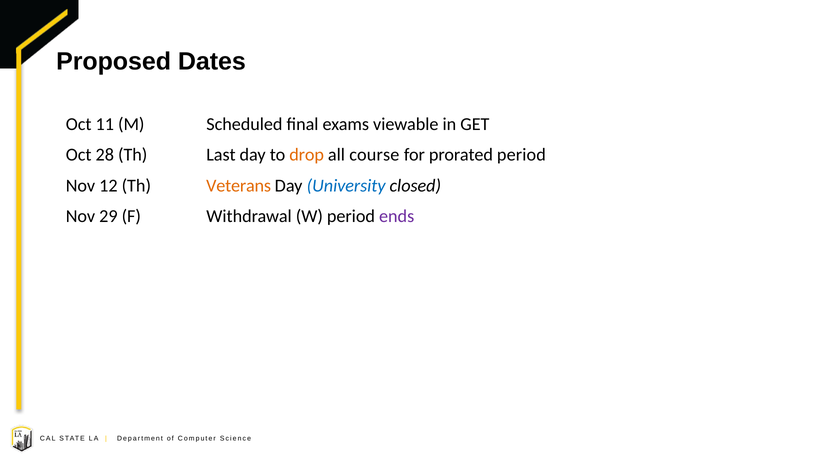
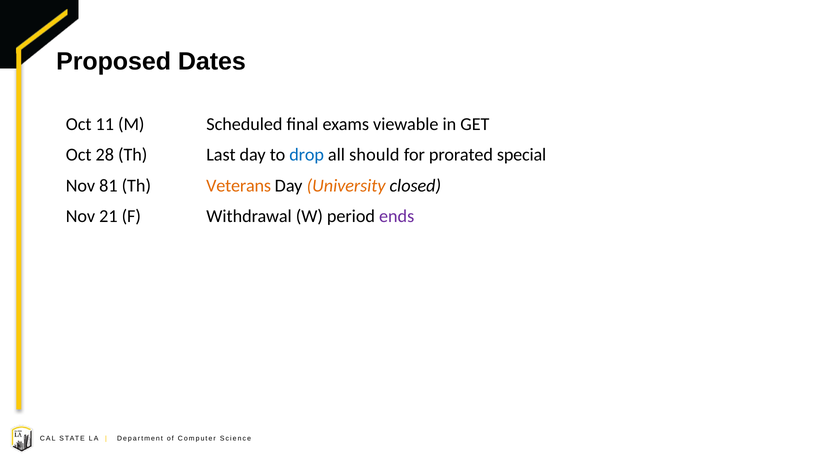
drop colour: orange -> blue (307, 155)
course: course -> should (374, 155)
prorated period: period -> special (522, 155)
12: 12 -> 81 (108, 186)
University colour: blue -> orange (346, 186)
29: 29 -> 21 (108, 216)
